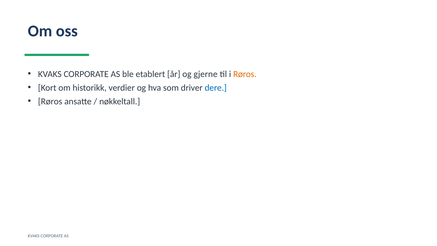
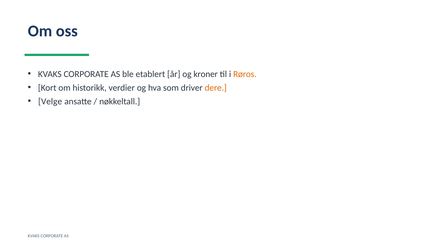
gjerne: gjerne -> kroner (206, 74)
dere colour: blue -> orange (216, 88)
Røros: Røros -> Velge (50, 101)
